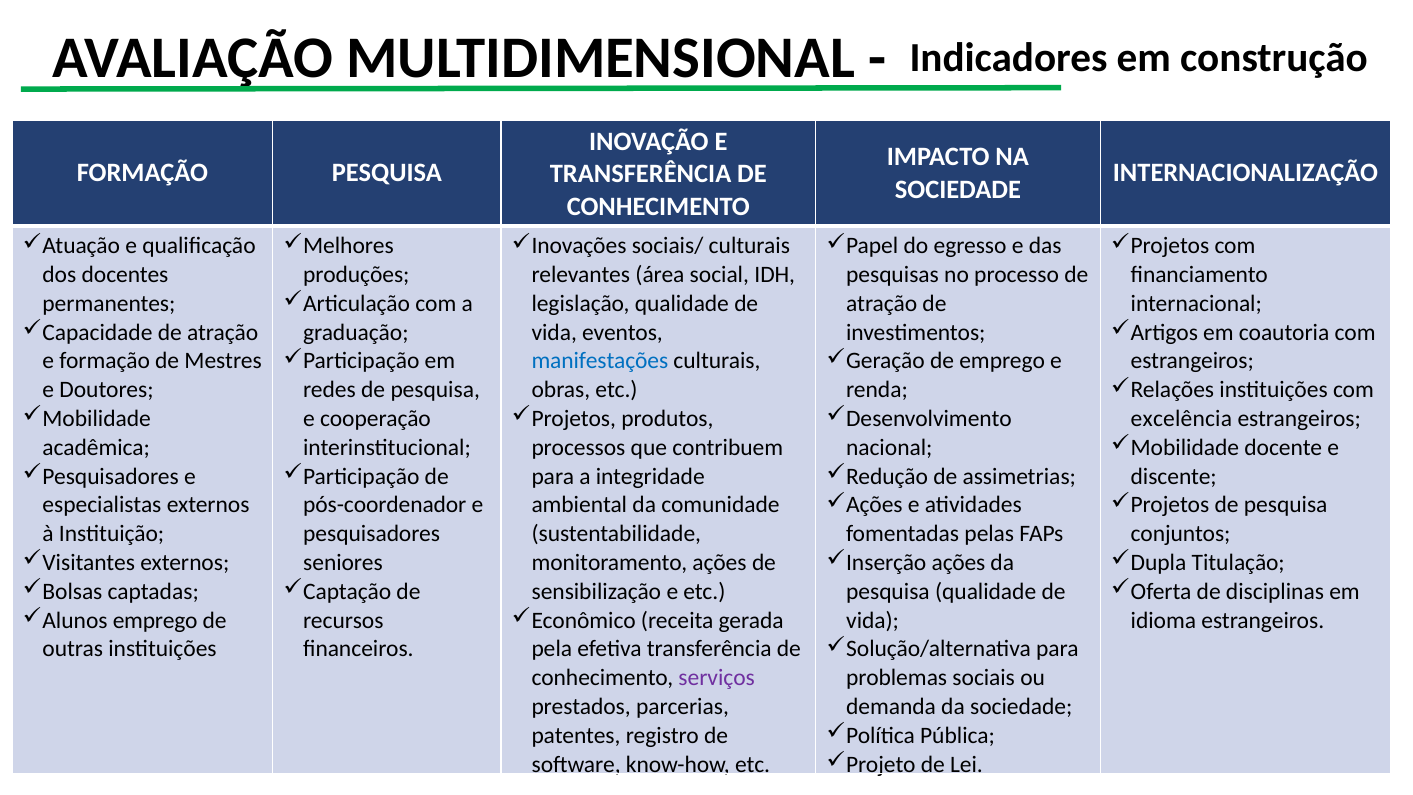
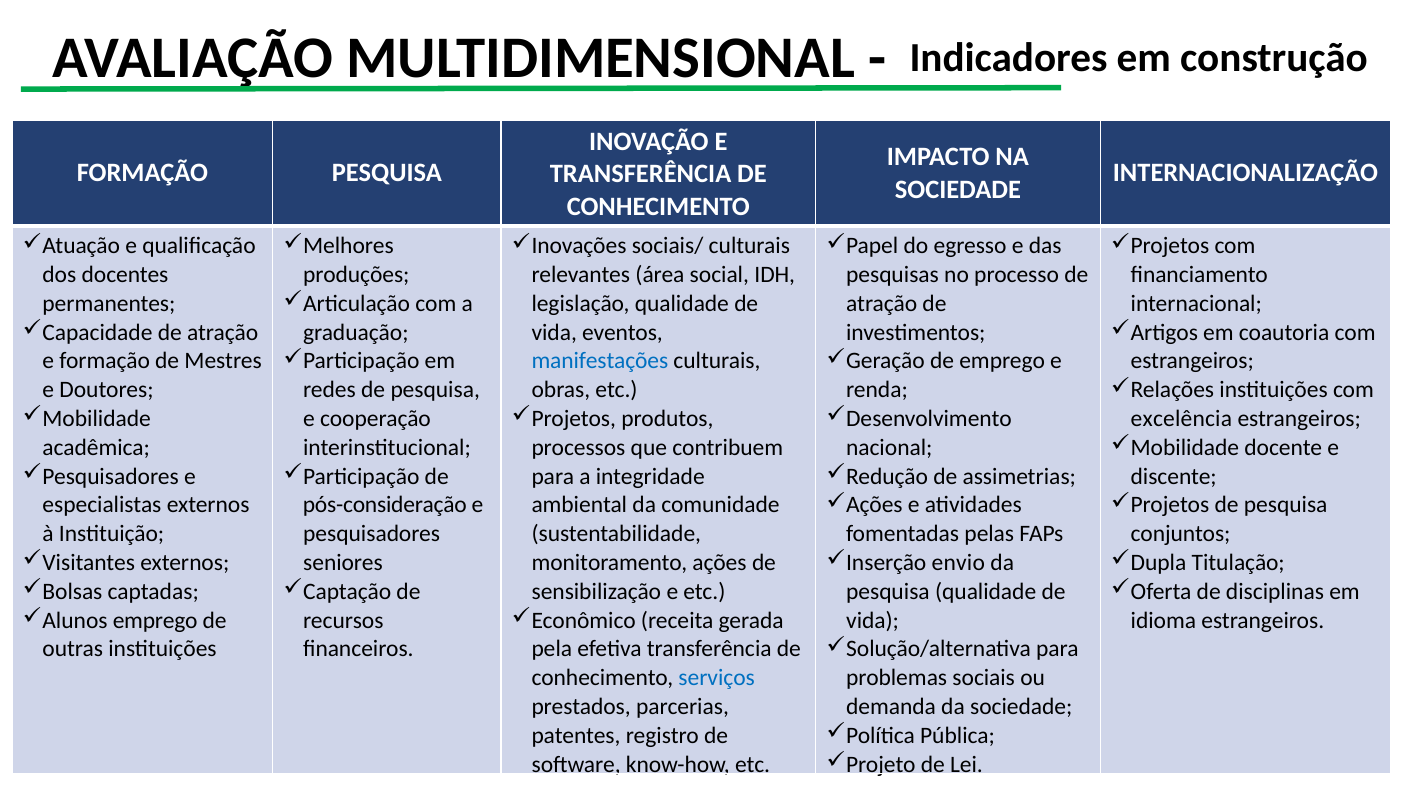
pós-coordenador: pós-coordenador -> pós-consideração (385, 505)
ações: ações -> envio (958, 563)
serviços colour: purple -> blue (717, 678)
